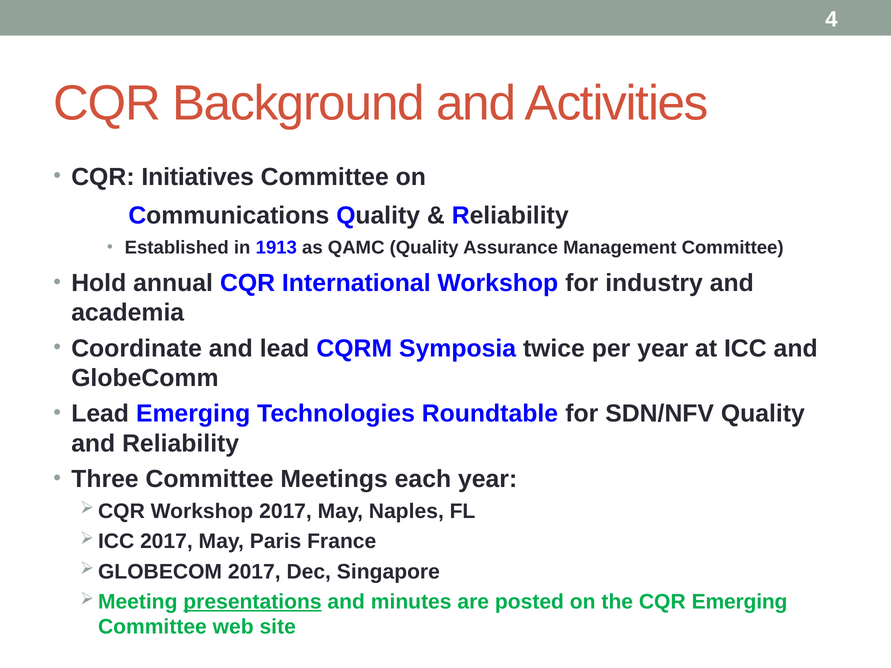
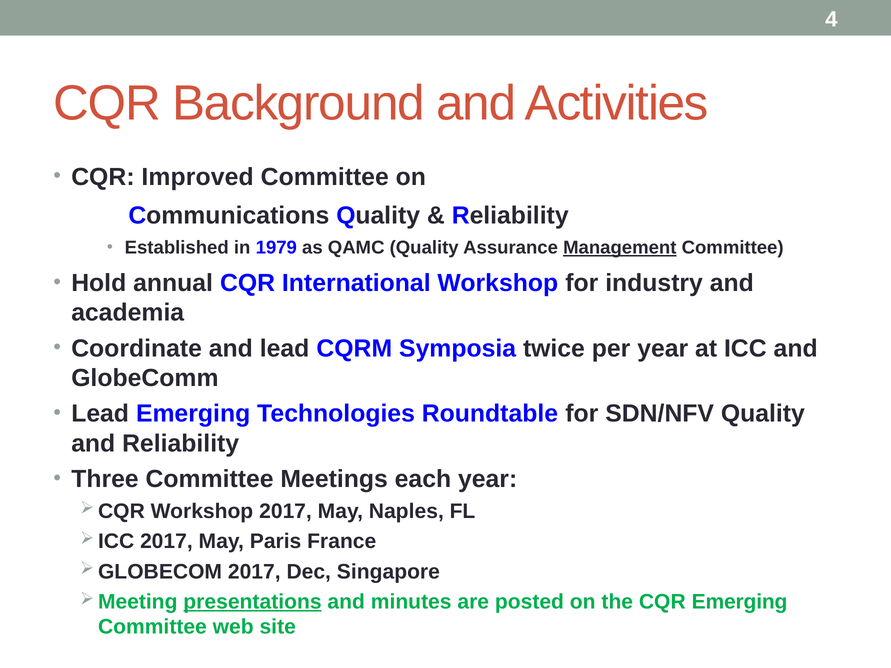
Initiatives: Initiatives -> Improved (198, 177)
1913: 1913 -> 1979 (276, 248)
Management underline: none -> present (620, 248)
